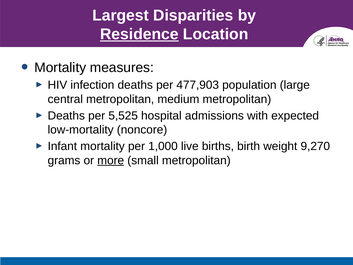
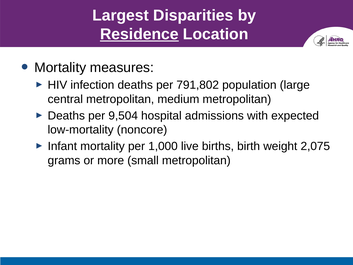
477,903: 477,903 -> 791,802 (198, 85)
5,525: 5,525 -> 9,504 (123, 116)
9,270: 9,270 -> 2,075 (315, 146)
more underline: present -> none (111, 160)
